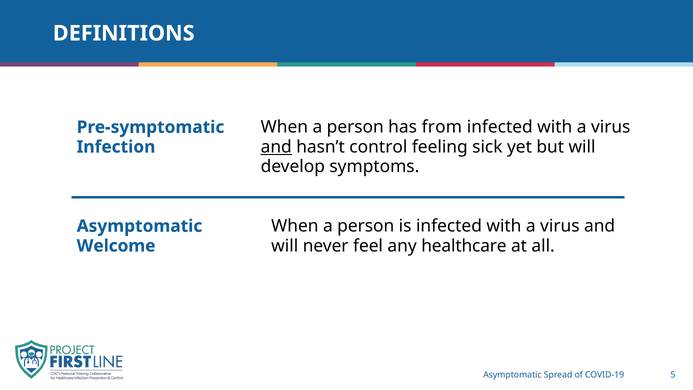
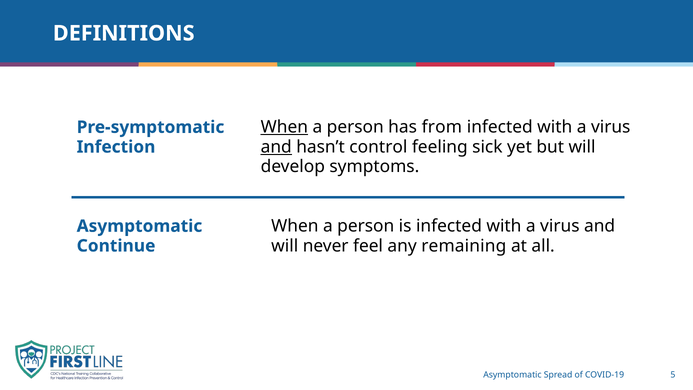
When underline: none -> present (284, 127)
healthcare: healthcare -> remaining (464, 246)
Welcome: Welcome -> Continue (116, 246)
